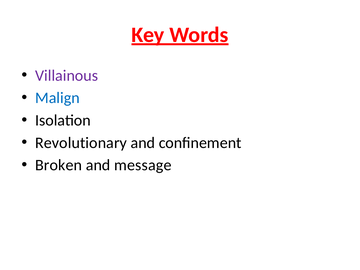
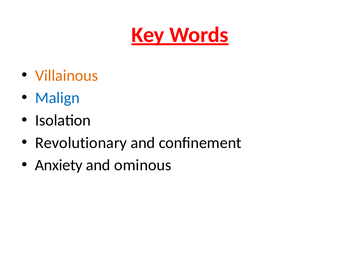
Villainous colour: purple -> orange (67, 76)
Broken: Broken -> Anxiety (59, 165)
message: message -> ominous (143, 165)
